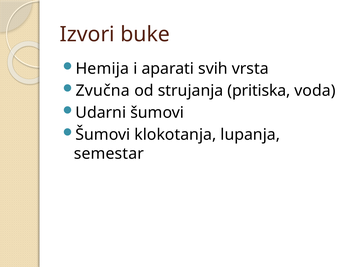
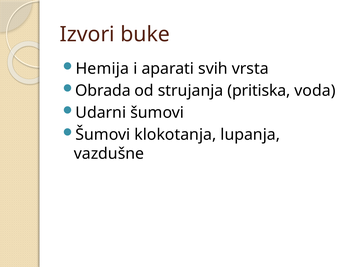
Zvučna: Zvučna -> Obrada (103, 91)
semestar: semestar -> vazdušne (109, 154)
